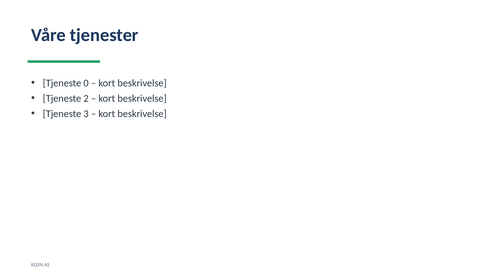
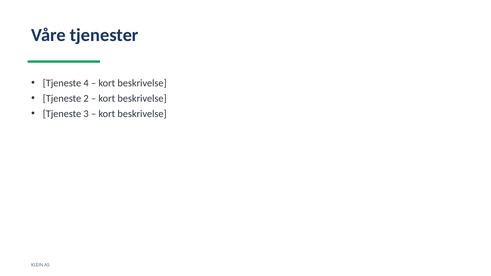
0: 0 -> 4 (86, 83)
